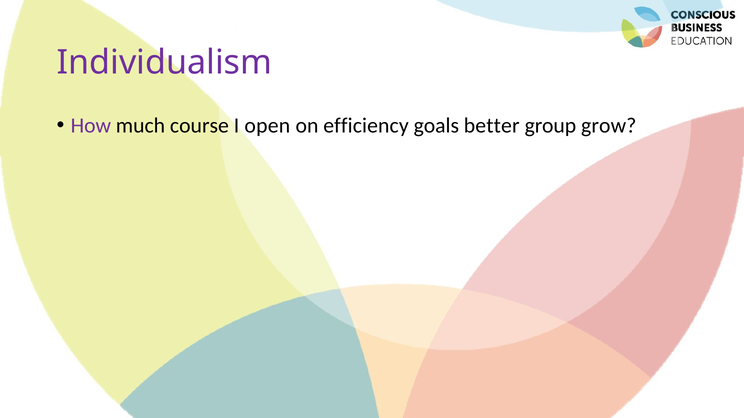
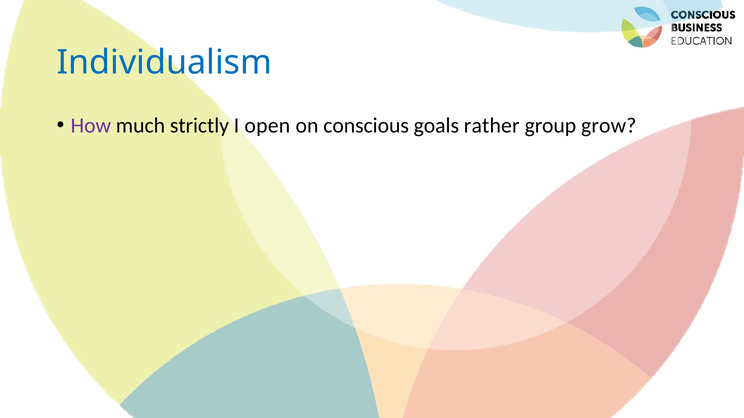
Individualism colour: purple -> blue (164, 62)
course: course -> strictly (199, 126)
efficiency: efficiency -> conscious (366, 126)
better: better -> rather (492, 126)
